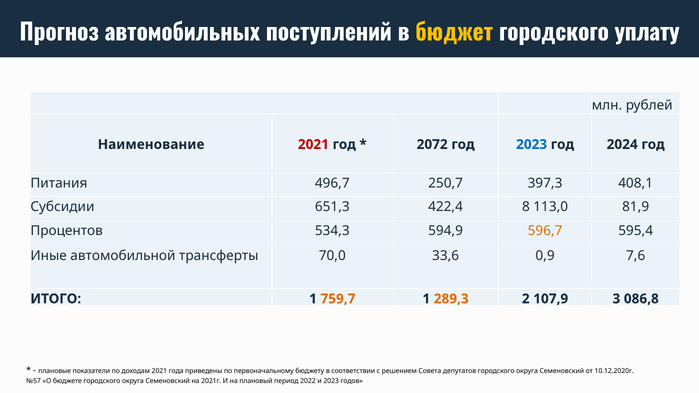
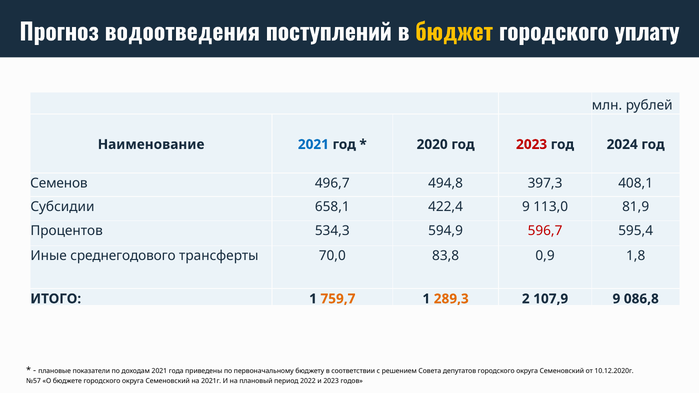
автомобильных: автомобильных -> водоотведения (182, 33)
2021 colour: red -> blue (313, 145)
2072: 2072 -> 2020 (432, 145)
2023 colour: blue -> red (532, 145)
Питания: Питания -> Семенов (59, 183)
250,7: 250,7 -> 494,8 (446, 183)
651,3: 651,3 -> 658,1 (332, 207)
422,4 8: 8 -> 9 (526, 207)
596,7 colour: orange -> red (545, 231)
автомобильной: автомобильной -> среднегодового (123, 256)
33,6: 33,6 -> 83,8 (446, 256)
7,6: 7,6 -> 1,8 (636, 256)
107,9 3: 3 -> 9 (616, 299)
